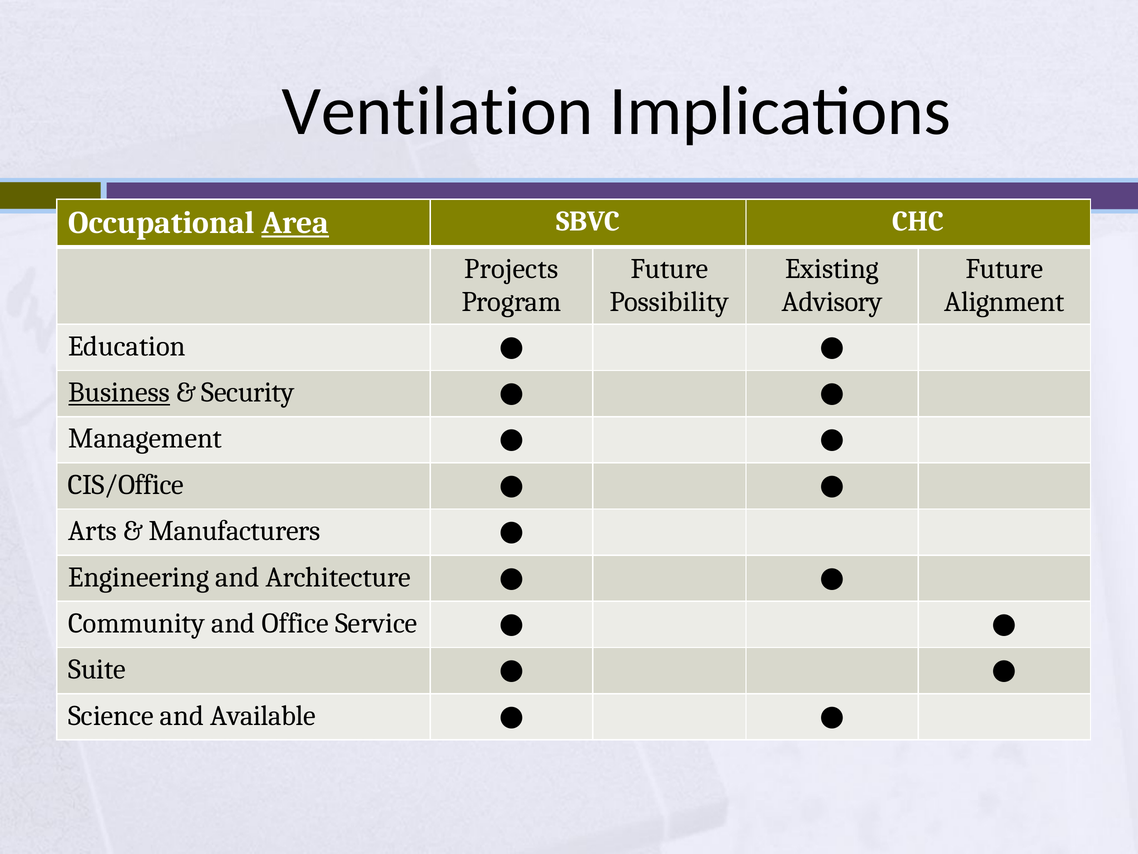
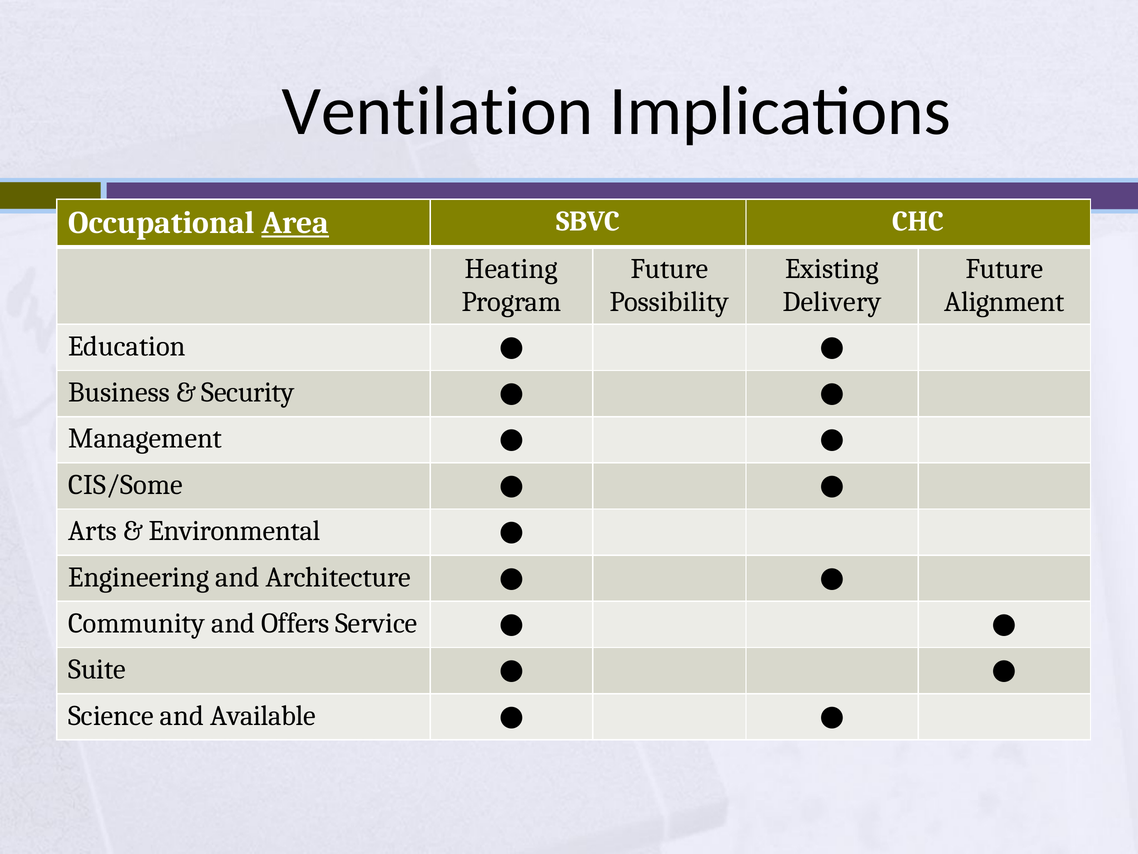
Projects: Projects -> Heating (511, 269)
Advisory: Advisory -> Delivery (832, 302)
Business underline: present -> none (119, 392)
CIS/Office: CIS/Office -> CIS/Some (126, 484)
Manufacturers: Manufacturers -> Environmental (234, 531)
Office: Office -> Offers (295, 623)
